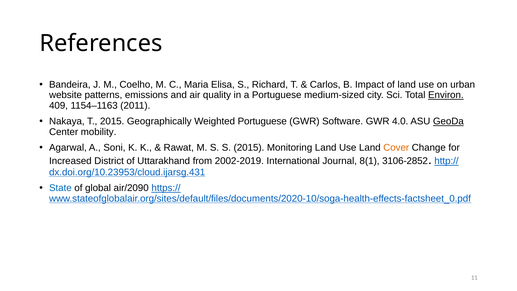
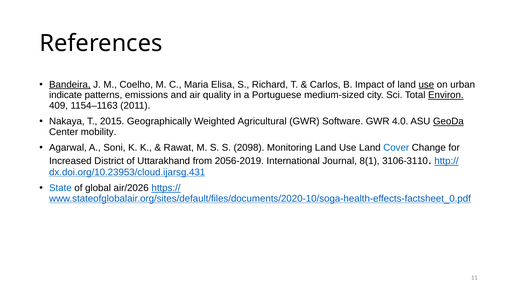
Bandeira underline: none -> present (70, 85)
use underline: none -> present (426, 85)
website: website -> indicate (66, 95)
Weighted Portuguese: Portuguese -> Agricultural (262, 121)
S 2015: 2015 -> 2098 (249, 148)
Cover colour: orange -> blue (396, 148)
2002-2019: 2002-2019 -> 2056-2019 (239, 161)
3106-2852: 3106-2852 -> 3106-3110 (405, 161)
air/2090: air/2090 -> air/2026 (131, 188)
